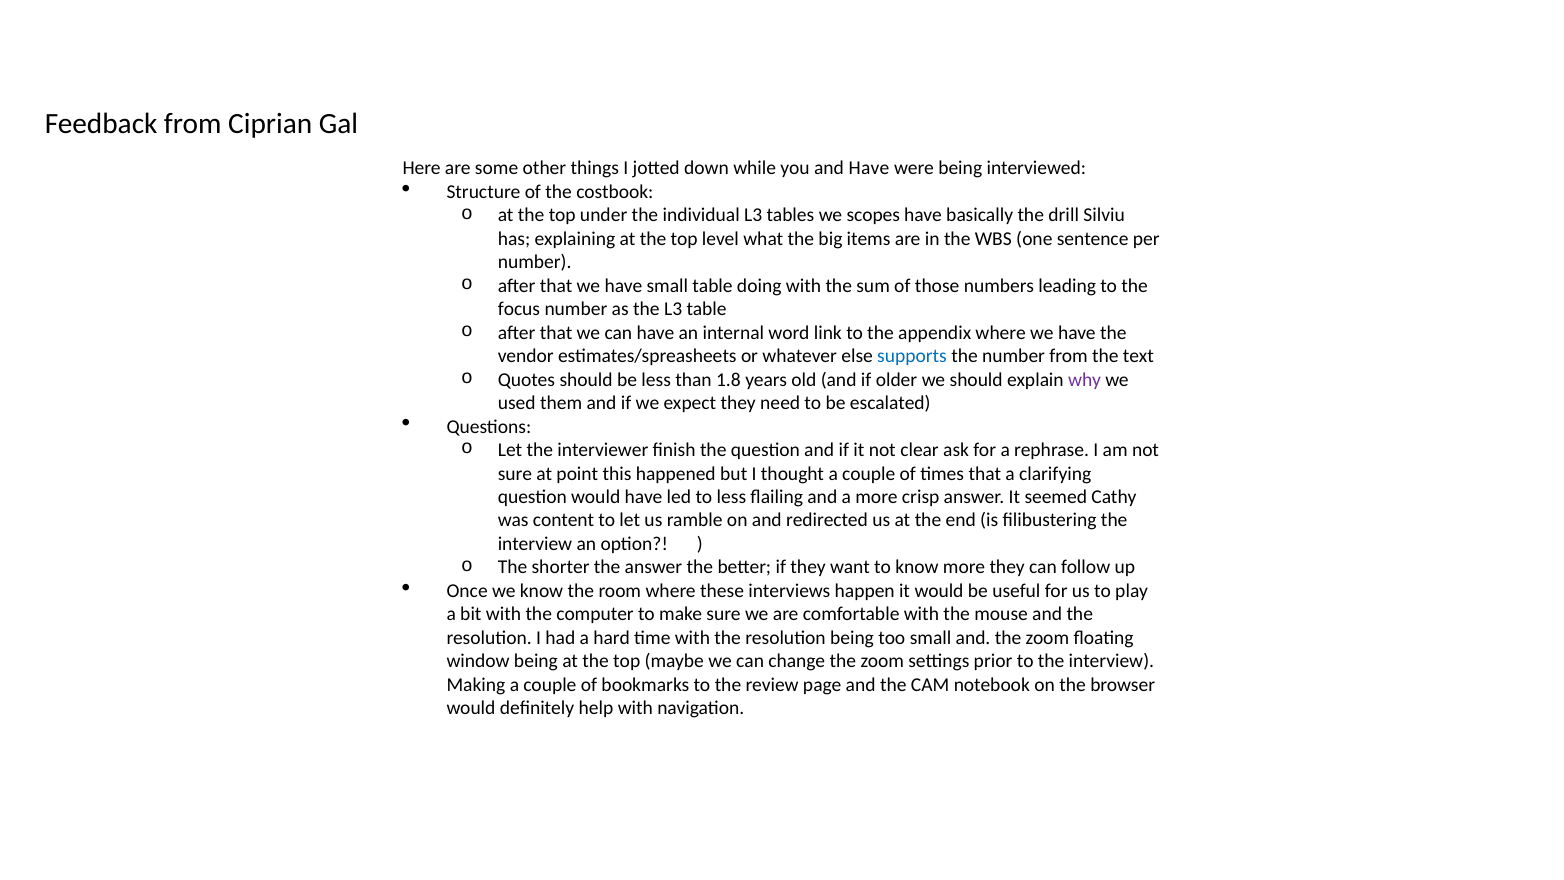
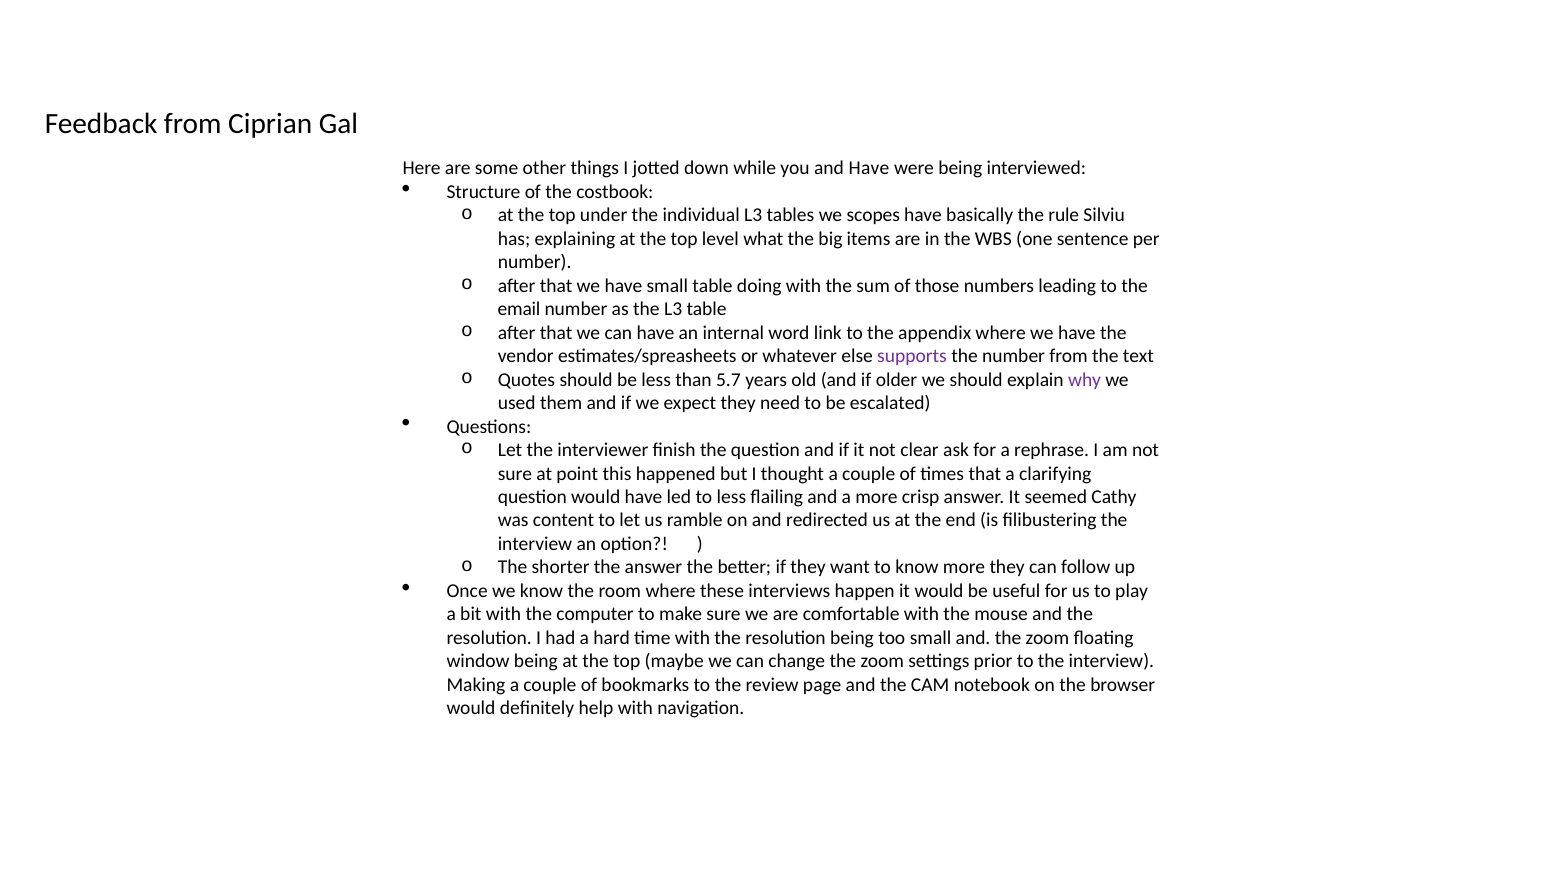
drill: drill -> rule (1064, 215)
focus: focus -> email (519, 309)
supports colour: blue -> purple (912, 356)
1.8: 1.8 -> 5.7 (728, 380)
